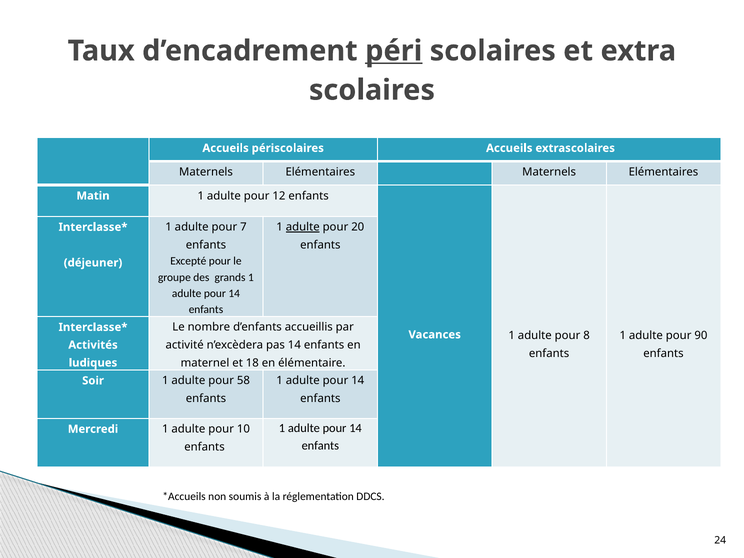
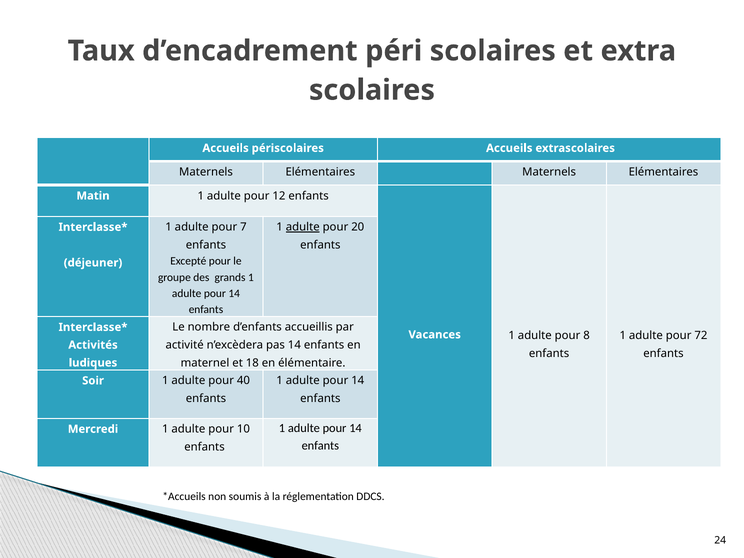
péri underline: present -> none (394, 51)
90: 90 -> 72 (701, 335)
58: 58 -> 40 (243, 381)
